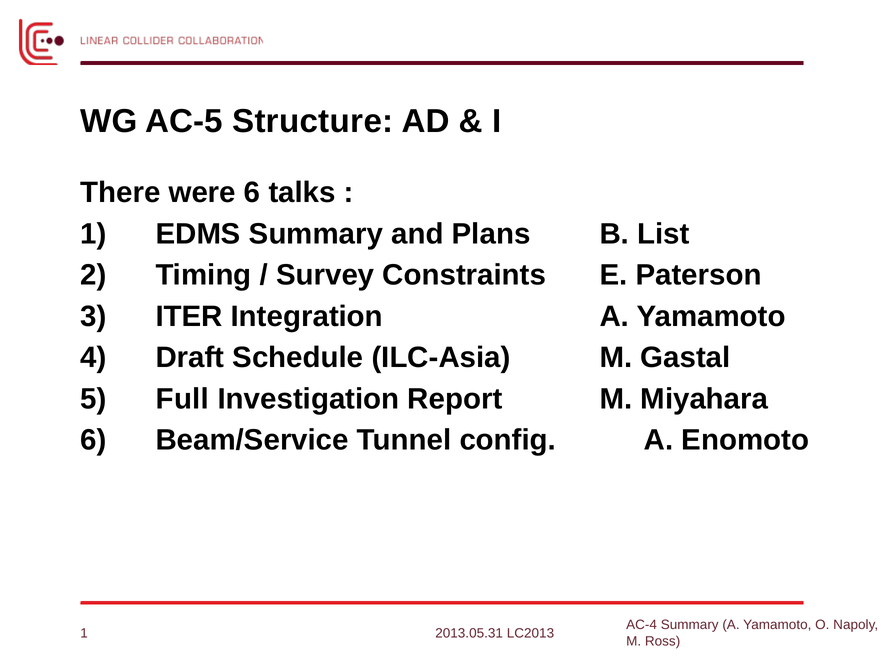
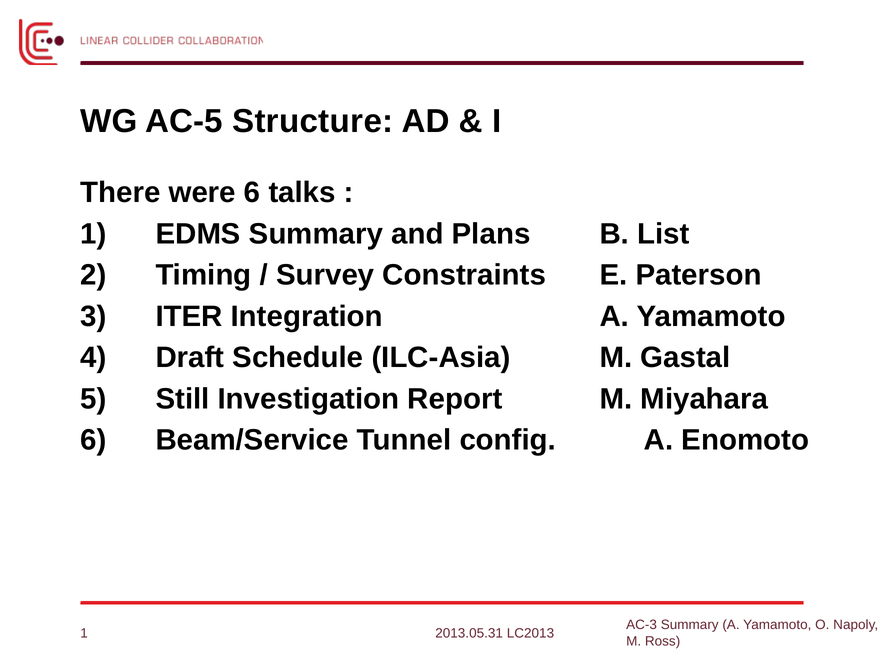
Full: Full -> Still (183, 399)
AC-4: AC-4 -> AC-3 (642, 625)
